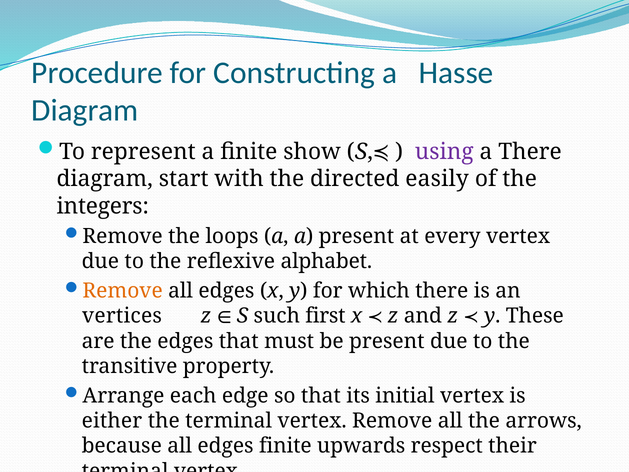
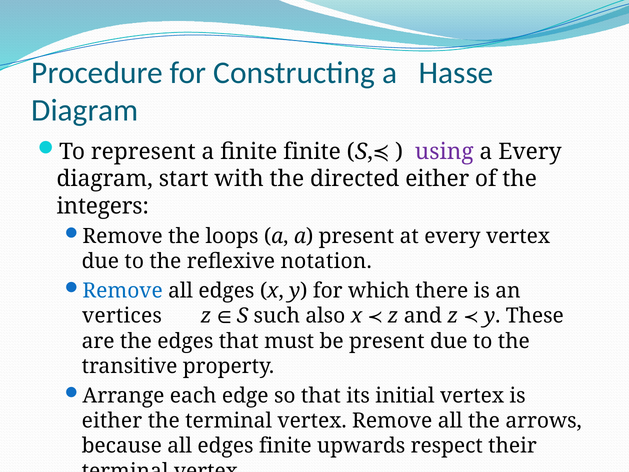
finite show: show -> finite (312, 151)
a There: There -> Every (530, 151)
easily: easily -> either (437, 179)
alphabet: alphabet -> notation (326, 261)
Remove colour: orange -> blue (123, 291)
first: first -> also (325, 316)
